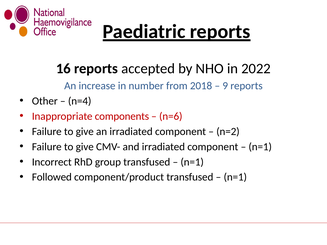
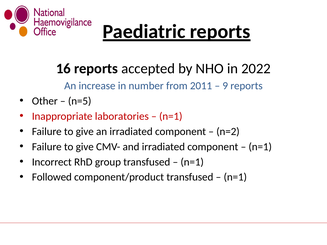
2018: 2018 -> 2011 (201, 86)
n=4: n=4 -> n=5 (80, 101)
components: components -> laboratories (122, 116)
n=6: n=6 -> n=1 (171, 116)
